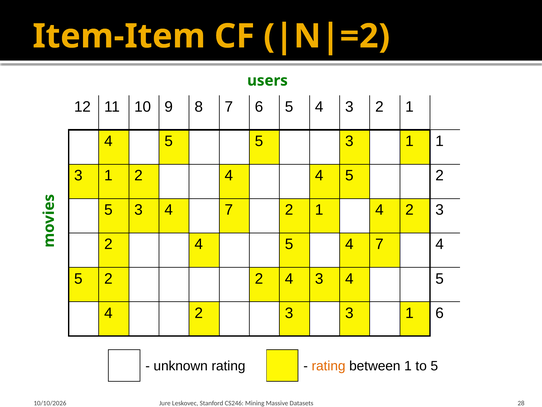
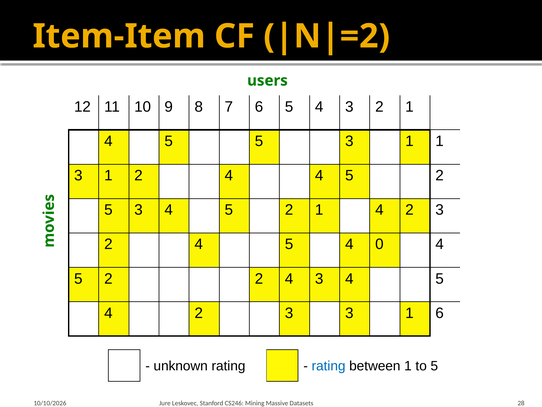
5 3 4 7: 7 -> 5 (229, 210)
5 4 7: 7 -> 0 (379, 244)
rating colour: orange -> blue (329, 366)
